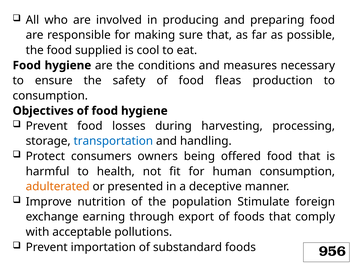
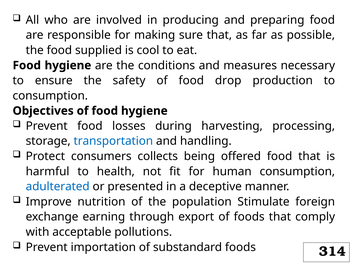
fleas: fleas -> drop (228, 80)
owners: owners -> collects (158, 156)
adulterated colour: orange -> blue (58, 186)
956: 956 -> 314 (332, 251)
